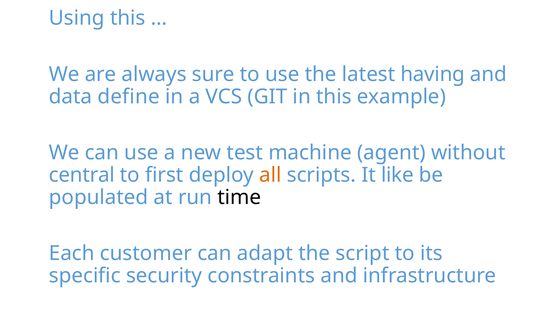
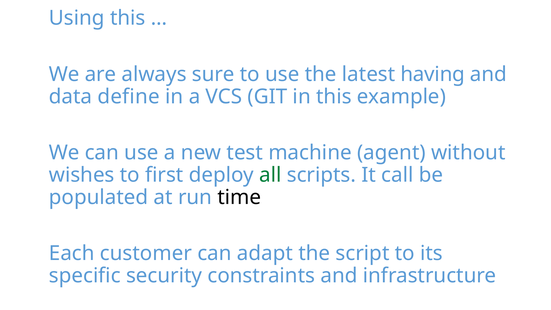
central: central -> wishes (82, 175)
all colour: orange -> green (270, 175)
like: like -> call (397, 175)
